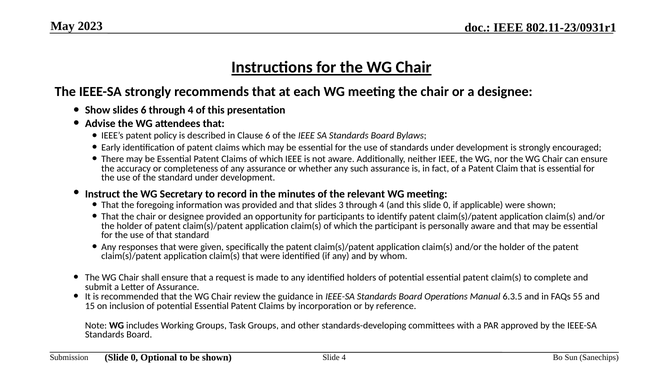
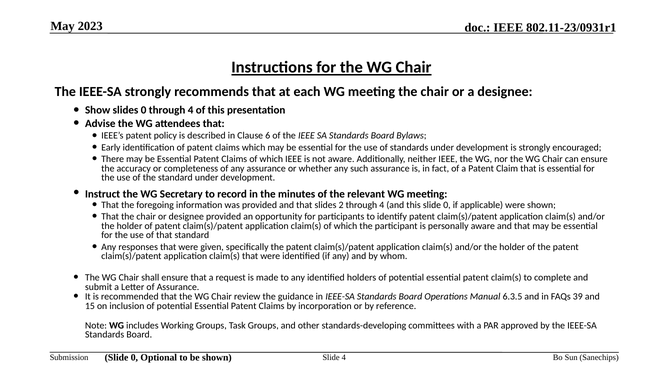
slides 6: 6 -> 0 (144, 110)
3: 3 -> 2 (341, 205)
55: 55 -> 39 (578, 297)
